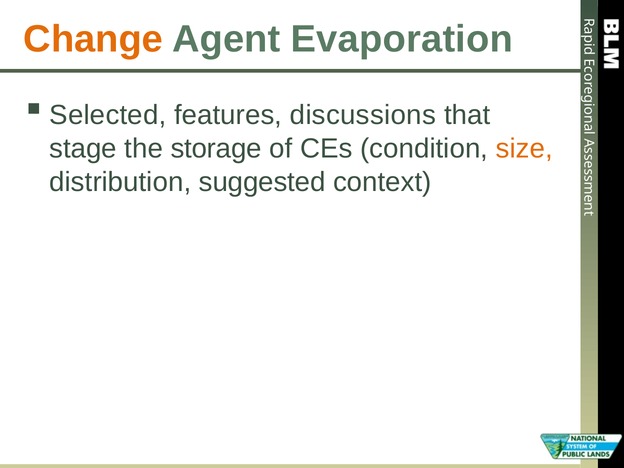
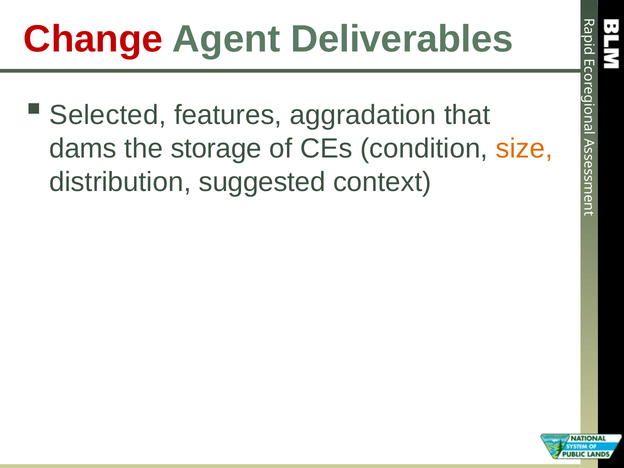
Change colour: orange -> red (93, 39)
Evaporation: Evaporation -> Deliverables (402, 39)
discussions: discussions -> aggradation (363, 115)
stage: stage -> dams (83, 149)
